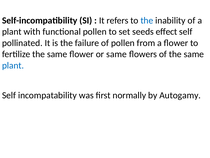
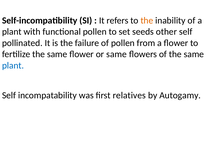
the colour: blue -> orange (147, 20)
effect: effect -> other (166, 32)
normally: normally -> relatives (129, 95)
